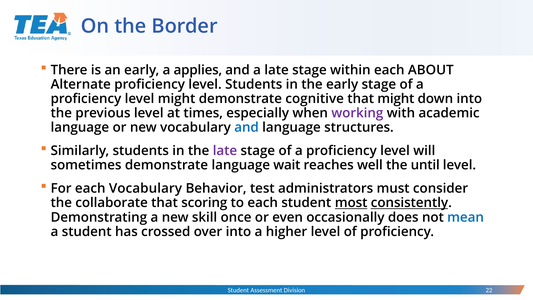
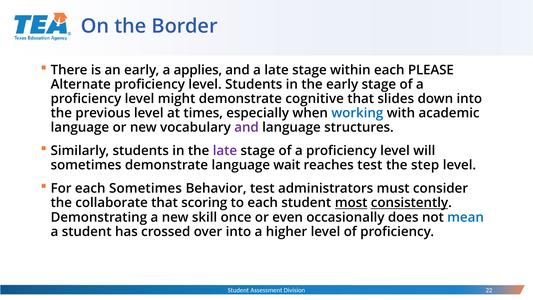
ABOUT: ABOUT -> PLEASE (431, 70)
that might: might -> slides (396, 99)
working colour: purple -> blue (357, 113)
and colour: blue -> purple (247, 127)
reaches well: well -> test (370, 165)
until: until -> step (425, 165)
each Vocabulary: Vocabulary -> Sometimes (145, 188)
